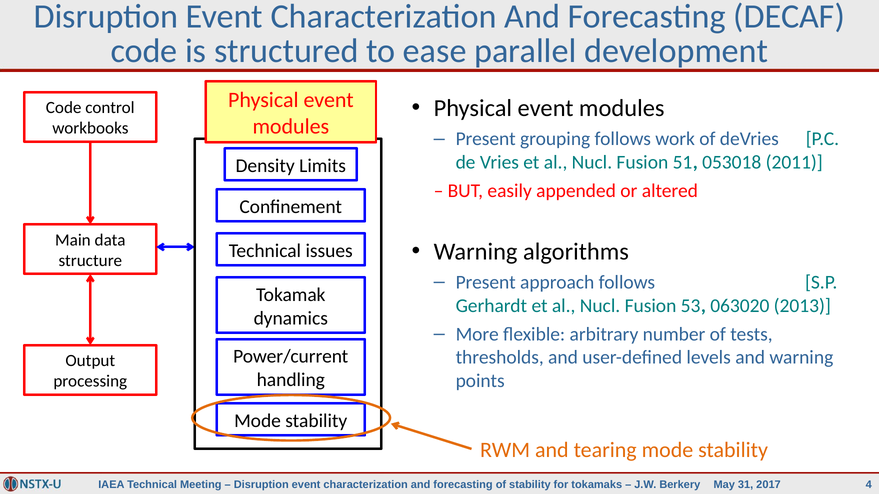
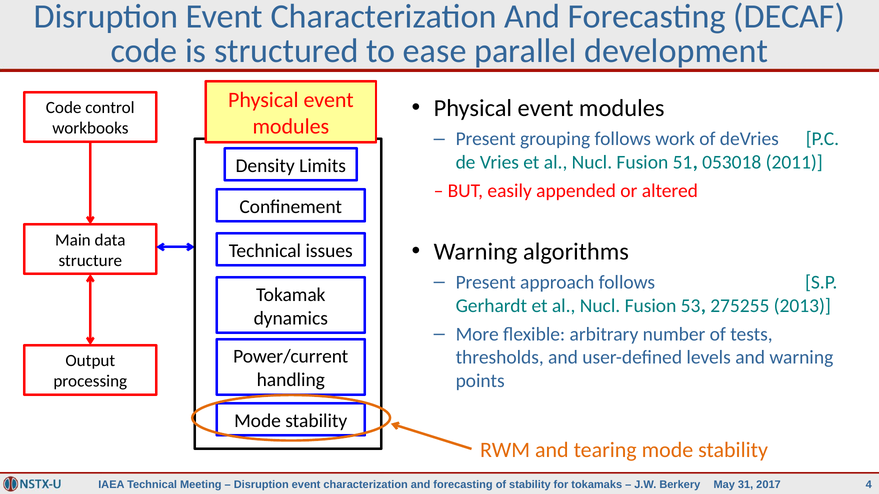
063020: 063020 -> 275255 (740, 306)
